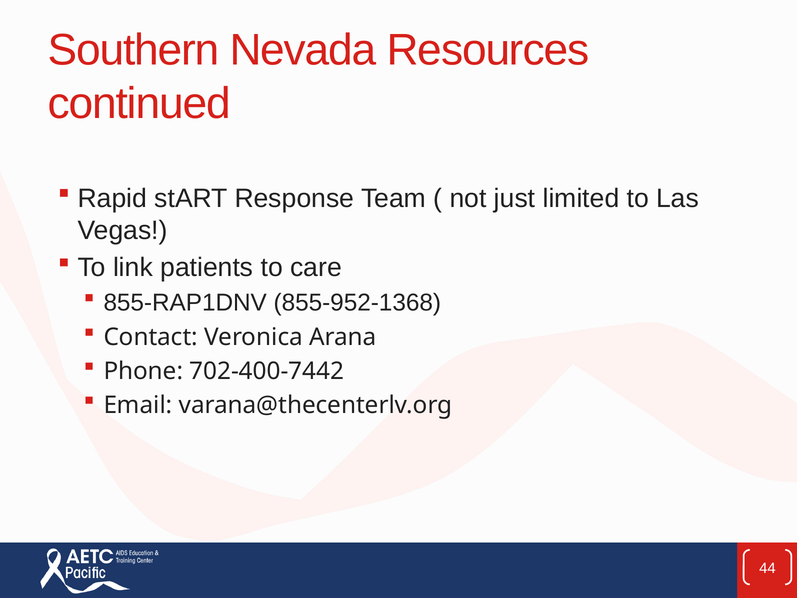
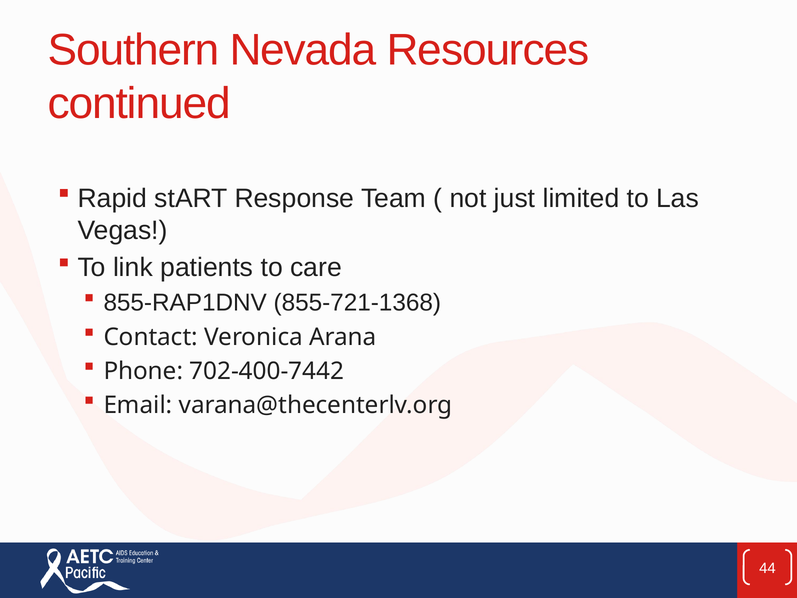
855-952-1368: 855-952-1368 -> 855-721-1368 (357, 303)
